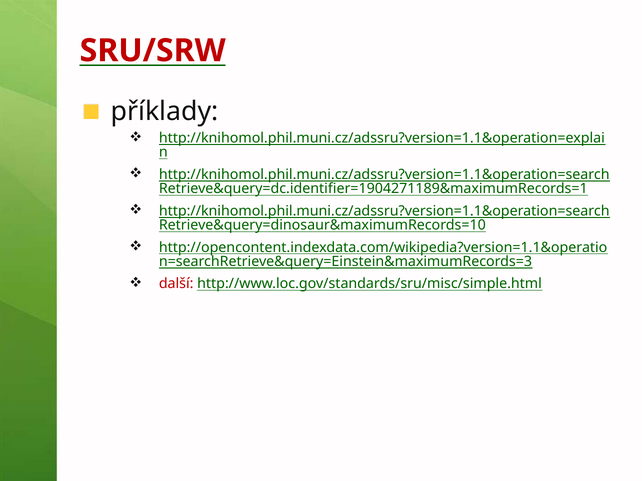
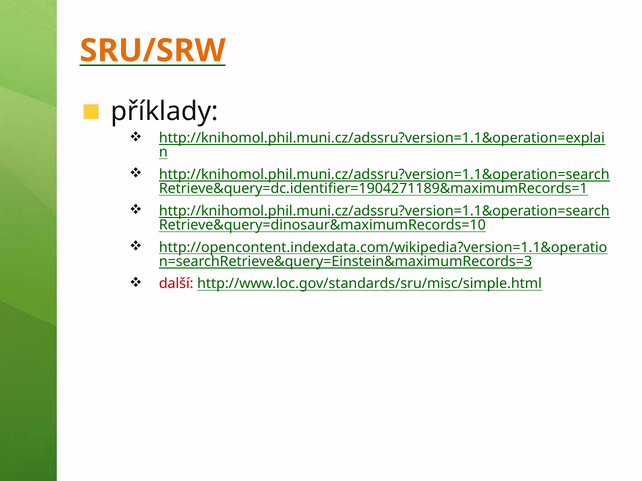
SRU/SRW colour: red -> orange (153, 51)
